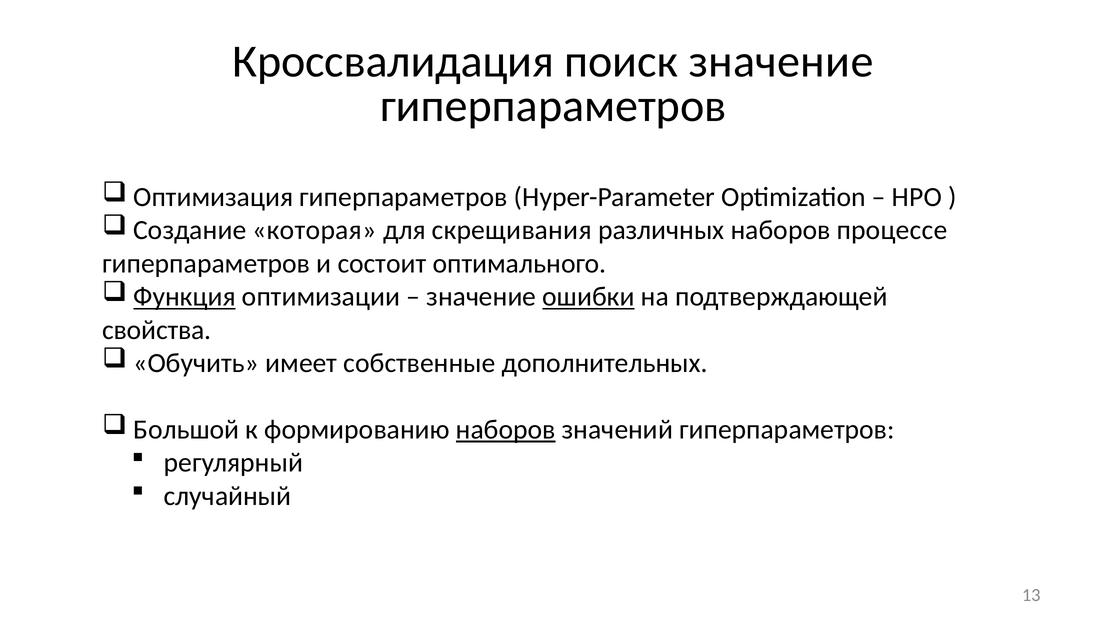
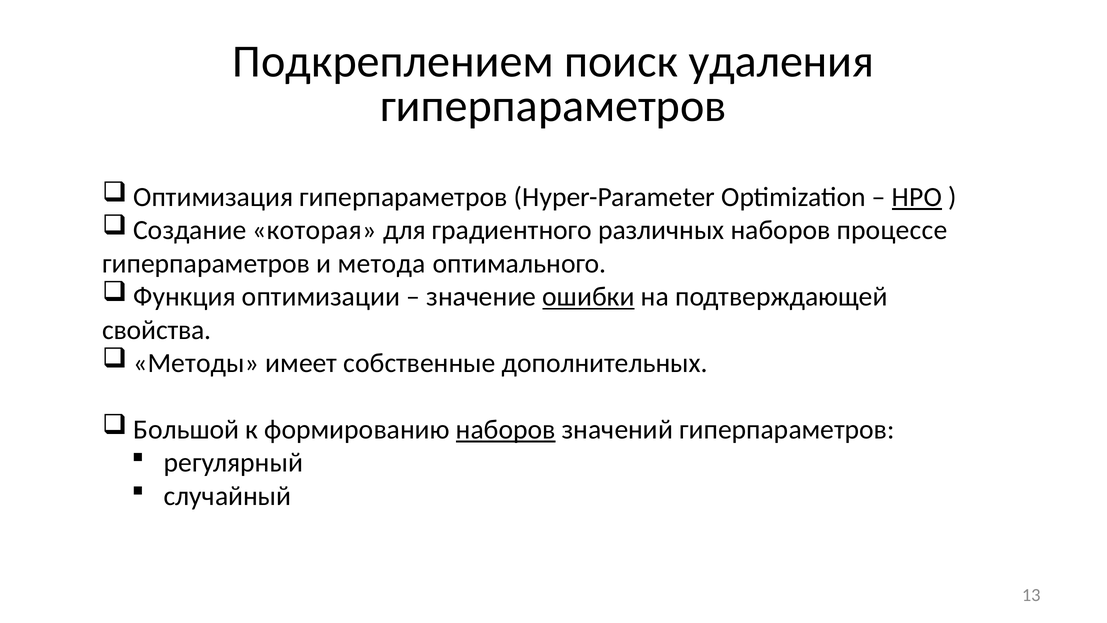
Кроссвалидация: Кроссвалидация -> Подкреплением (393, 62)
поиск значение: значение -> удаления (781, 62)
HPO underline: none -> present (917, 197)
скрещивания: скрещивания -> градиентного (512, 230)
состоит: состоит -> метода (382, 263)
Функция underline: present -> none (185, 297)
Обучить: Обучить -> Методы (196, 363)
